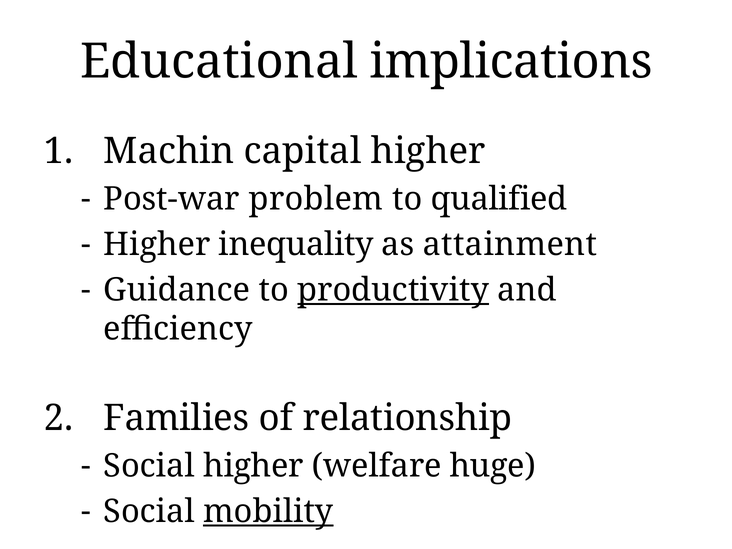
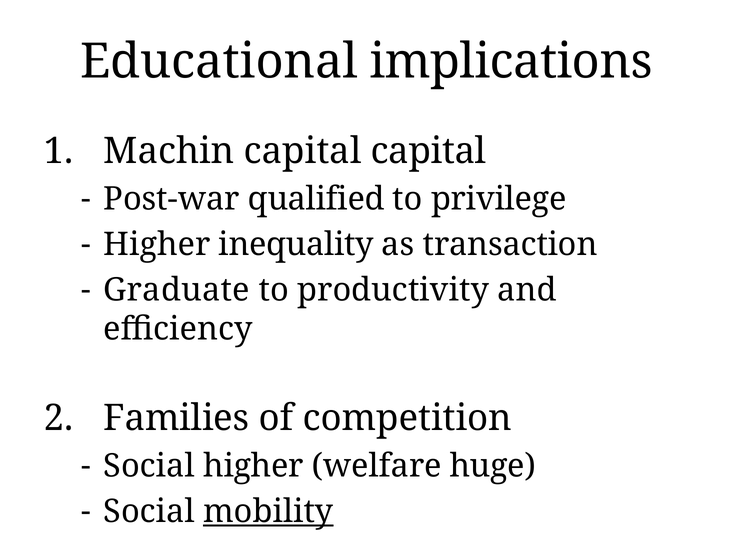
capital higher: higher -> capital (428, 151)
problem: problem -> qualified (316, 199)
qualified: qualified -> privilege (499, 199)
attainment: attainment -> transaction (510, 245)
Guidance: Guidance -> Graduate (177, 290)
productivity underline: present -> none (393, 290)
relationship: relationship -> competition (407, 418)
